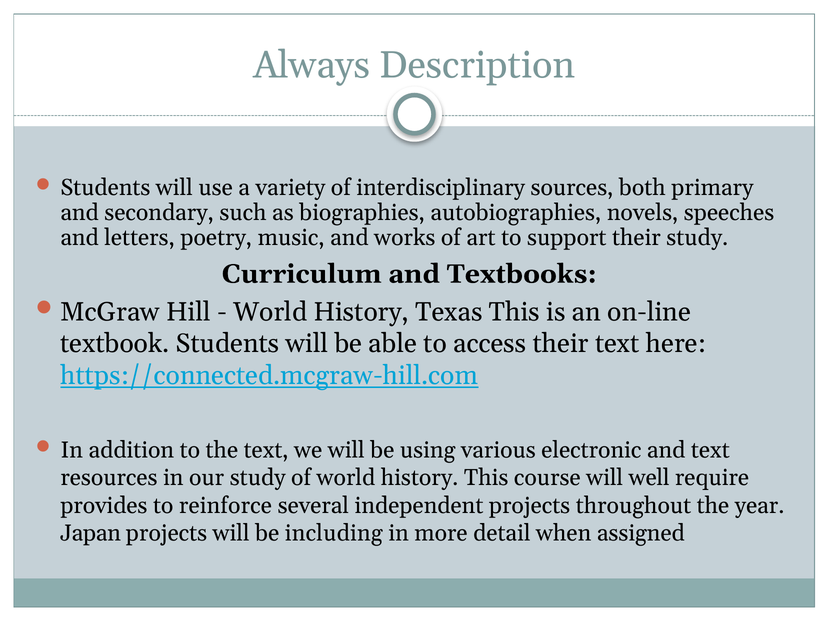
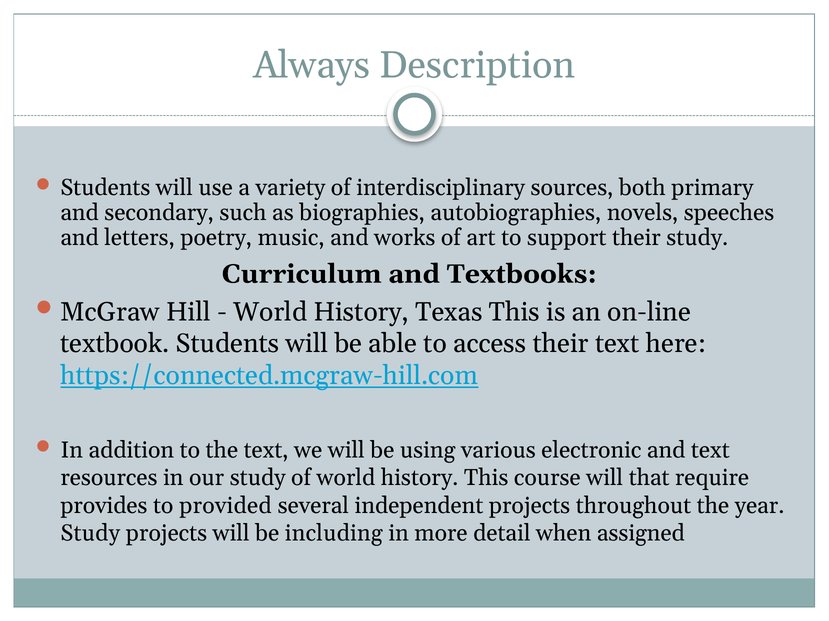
well: well -> that (649, 478)
reinforce: reinforce -> provided (225, 506)
Japan: Japan -> Study (90, 534)
